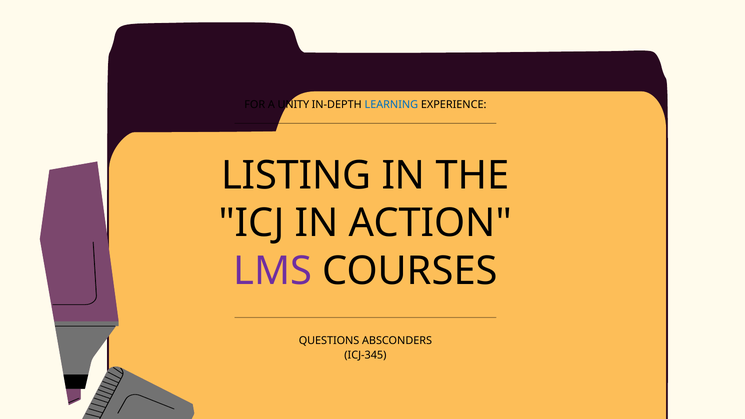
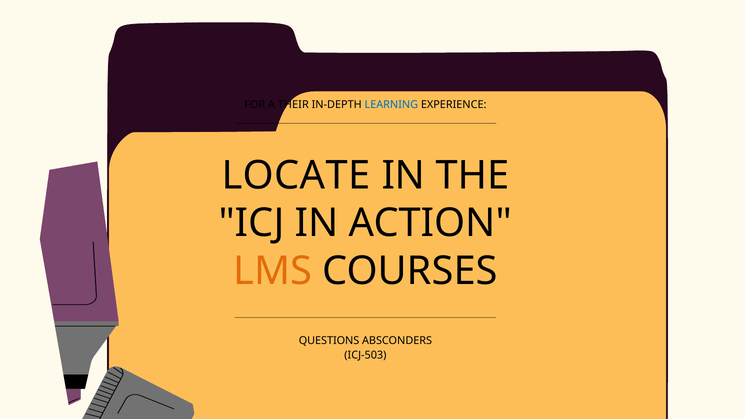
UNITY: UNITY -> THEIR (293, 105)
LISTING: LISTING -> LOCATE (296, 175)
LMS colour: purple -> orange (273, 271)
ICJ-345: ICJ-345 -> ICJ-503 (365, 355)
